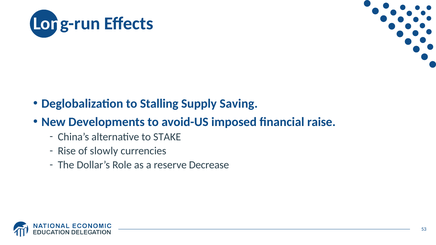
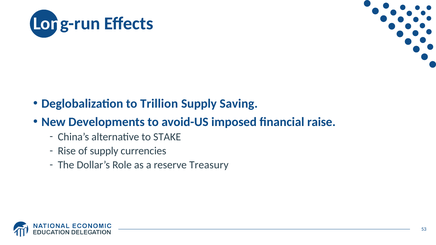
Stalling: Stalling -> Trillion (159, 104)
of slowly: slowly -> supply (104, 151)
Decrease: Decrease -> Treasury (209, 165)
